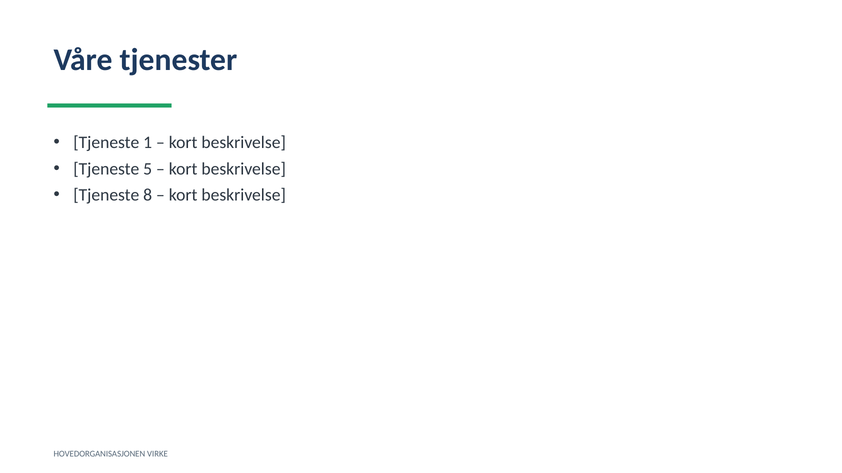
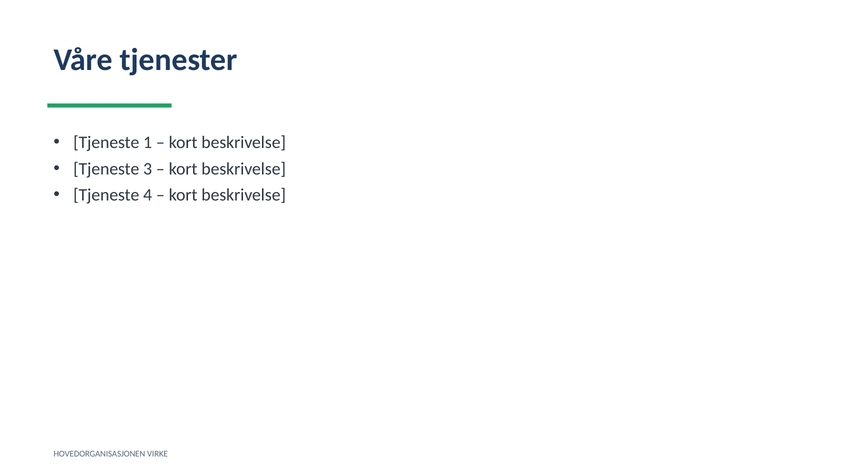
5: 5 -> 3 (148, 169)
8: 8 -> 4 (148, 195)
